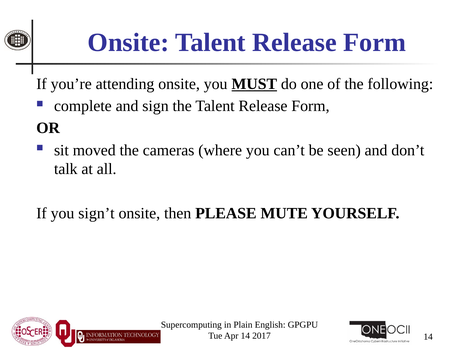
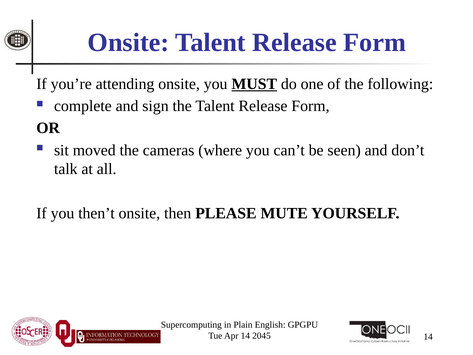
sign’t: sign’t -> then’t (96, 213)
2017: 2017 -> 2045 (261, 336)
